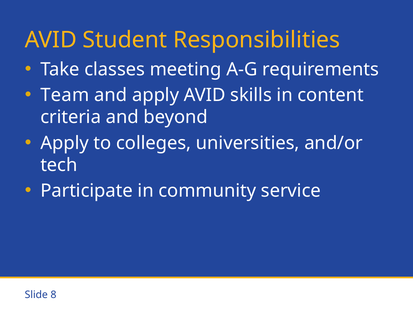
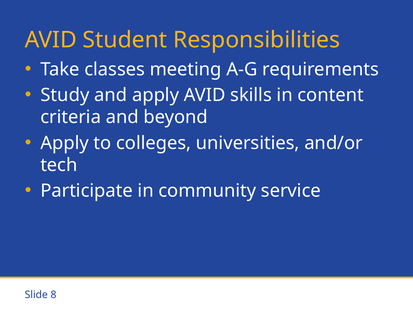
Team: Team -> Study (65, 95)
